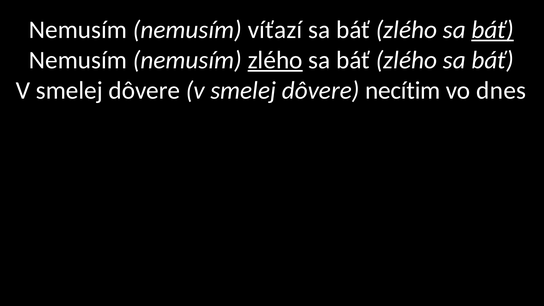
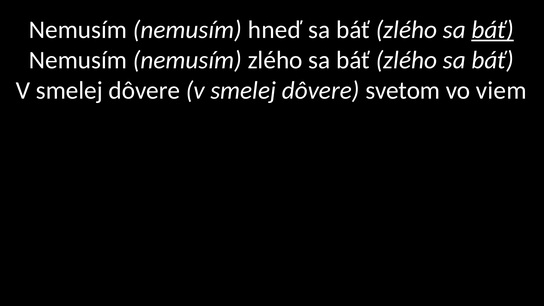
víťazí: víťazí -> hneď (275, 30)
zlého underline: present -> none (275, 60)
necítim: necítim -> svetom (403, 90)
dnes: dnes -> viem (501, 90)
